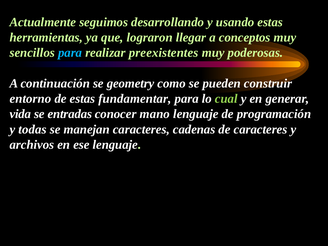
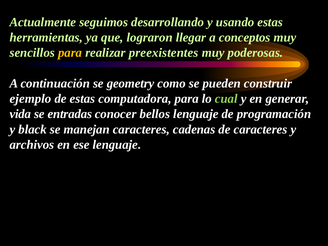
para colour: light blue -> yellow (70, 53)
entorno: entorno -> ejemplo (30, 99)
fundamentar: fundamentar -> computadora (135, 99)
mano: mano -> bellos (155, 114)
todas: todas -> black (33, 129)
